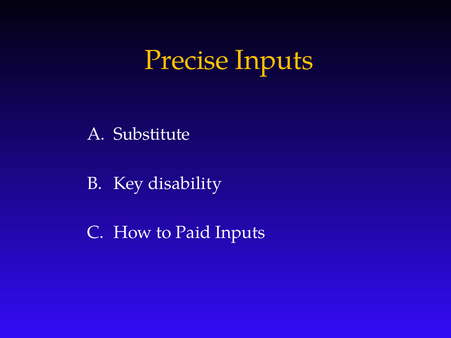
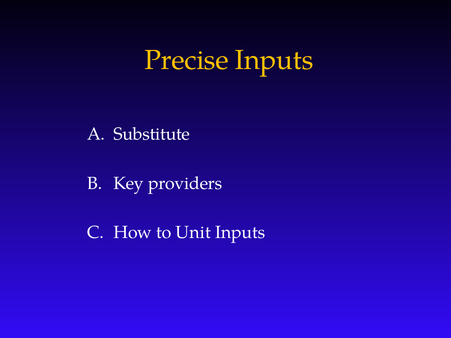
disability: disability -> providers (185, 183)
Paid: Paid -> Unit (193, 233)
